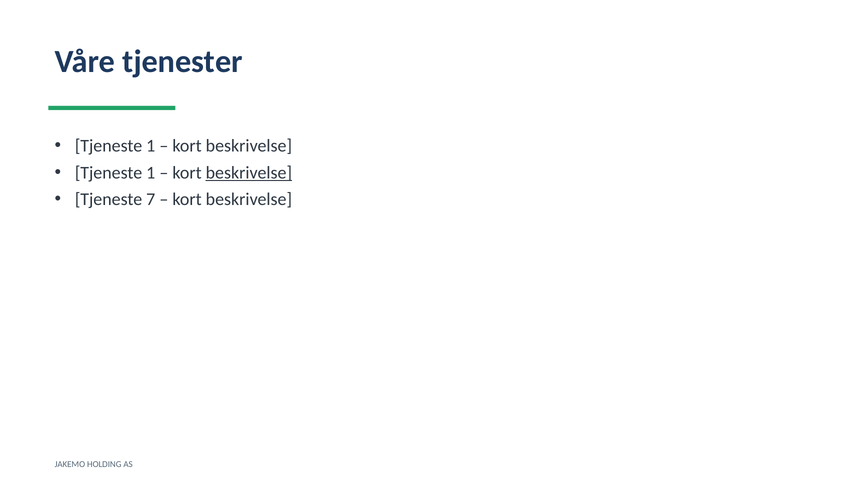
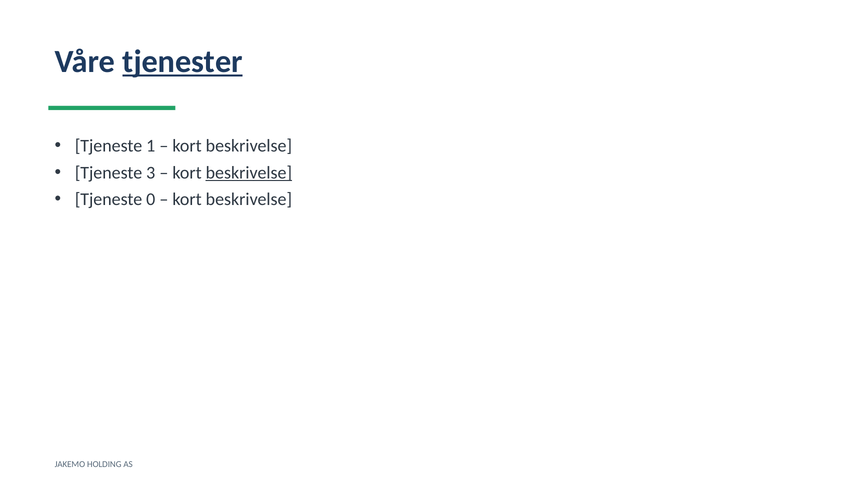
tjenester underline: none -> present (183, 61)
1: 1 -> 3 (151, 173)
7: 7 -> 0 (151, 199)
